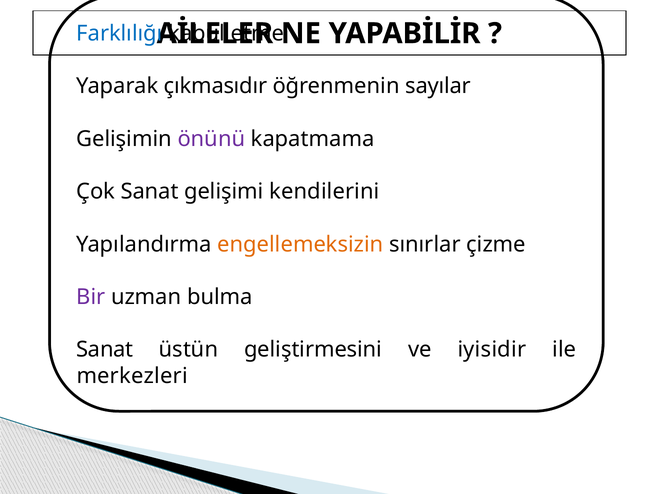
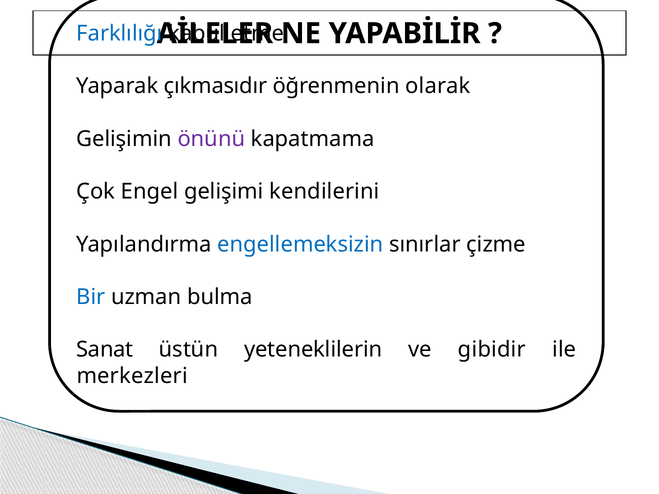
sayılar: sayılar -> olarak (438, 86)
Çok Sanat: Sanat -> Engel (150, 192)
engellemeksizin colour: orange -> blue (300, 244)
Bir colour: purple -> blue (91, 297)
geliştirmesini: geliştirmesini -> yeteneklilerin (313, 350)
iyisidir: iyisidir -> gibidir (492, 350)
